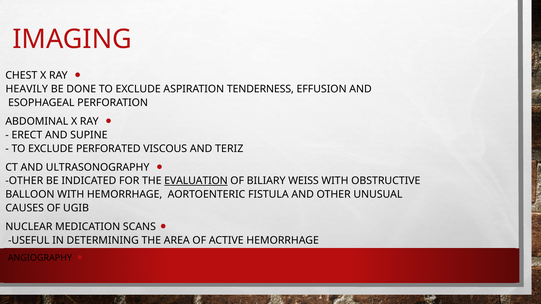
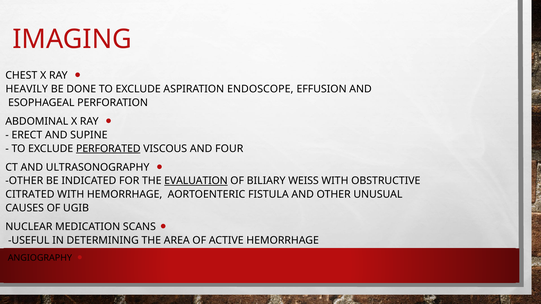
TENDERNESS: TENDERNESS -> ENDOSCOPE (260, 89)
PERFORATED underline: none -> present (108, 149)
TERIZ: TERIZ -> FOUR (229, 149)
BALLOON: BALLOON -> CITRATED (30, 195)
